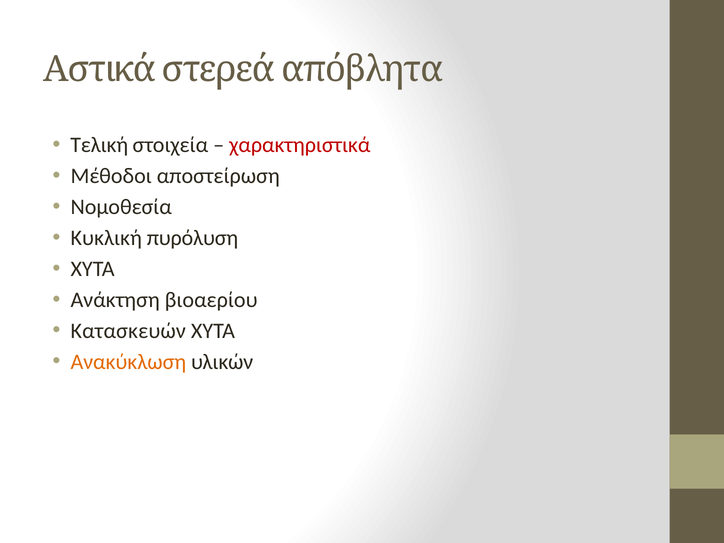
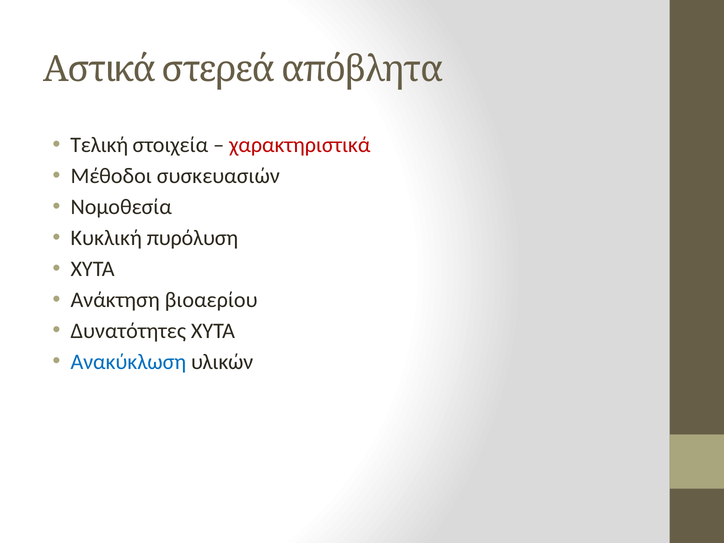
αποστείρωση: αποστείρωση -> συσκευασιών (218, 176)
Κατασκευών: Κατασκευών -> Δυνατότητες (128, 331)
Ανακύκλωση colour: orange -> blue (128, 362)
